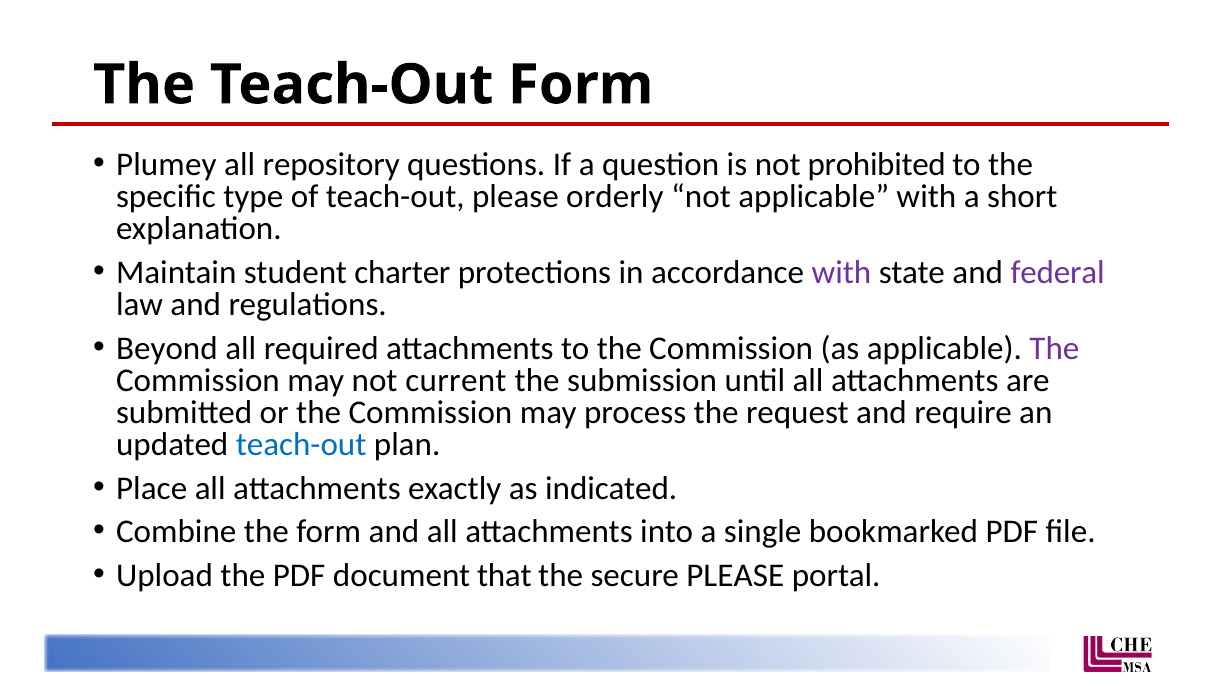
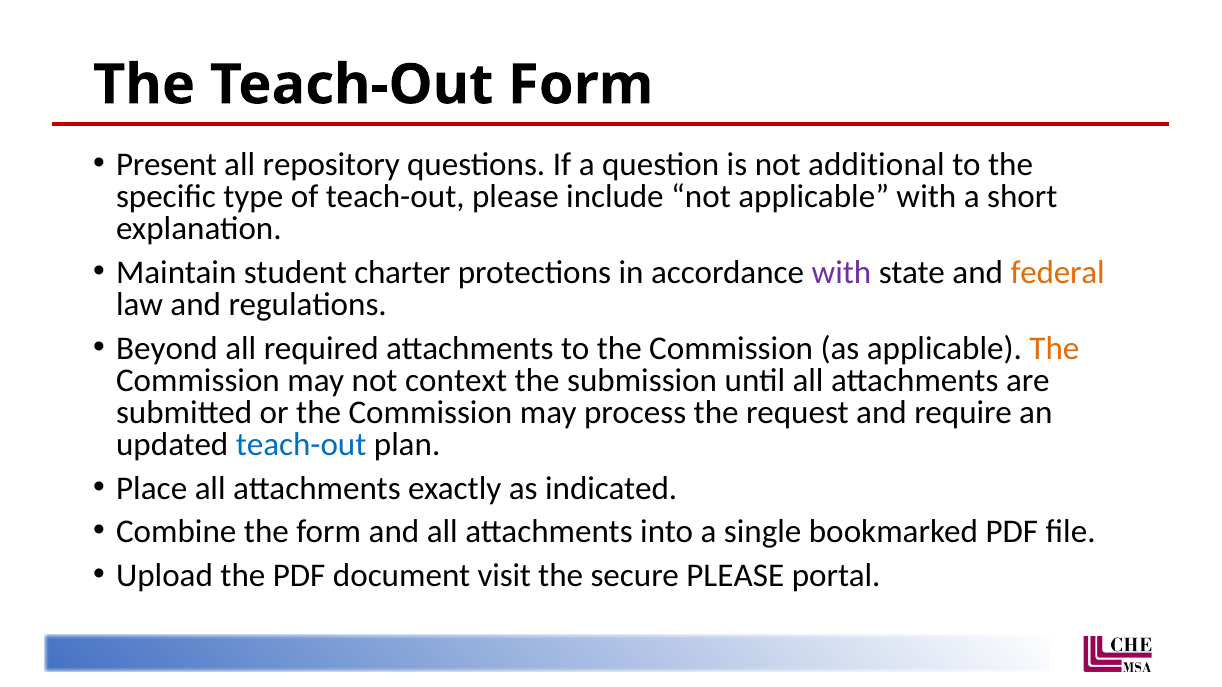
Plumey: Plumey -> Present (167, 165)
prohibited: prohibited -> additional (876, 165)
orderly: orderly -> include (615, 197)
federal colour: purple -> orange (1058, 273)
The colour: purple -> orange (1054, 348)
current: current -> context (456, 381)
that: that -> visit (504, 576)
